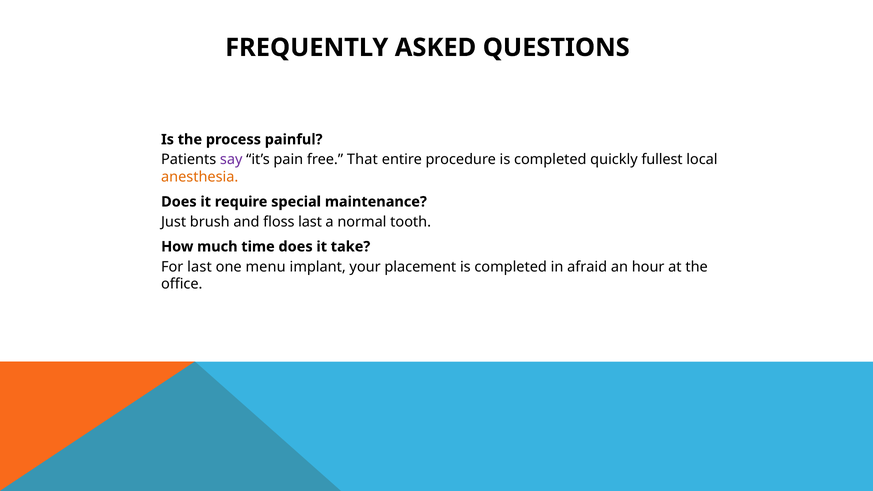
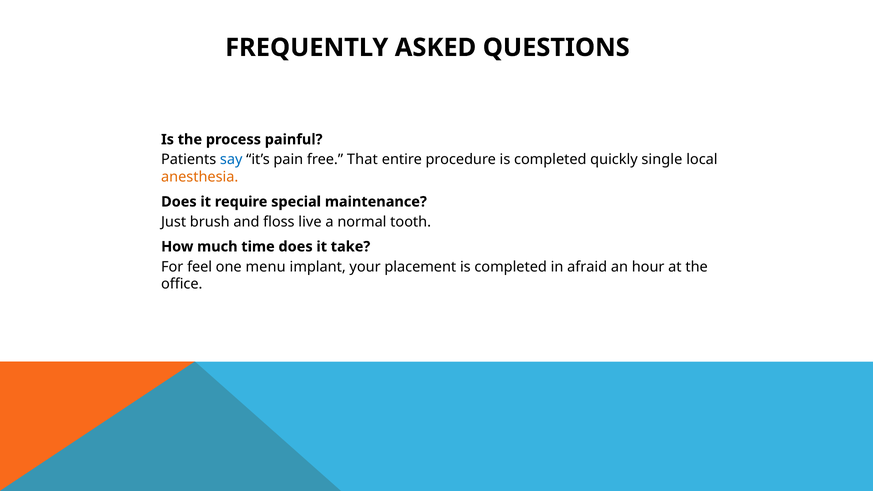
say colour: purple -> blue (231, 160)
fullest: fullest -> single (662, 160)
floss last: last -> live (310, 222)
For last: last -> feel (200, 267)
